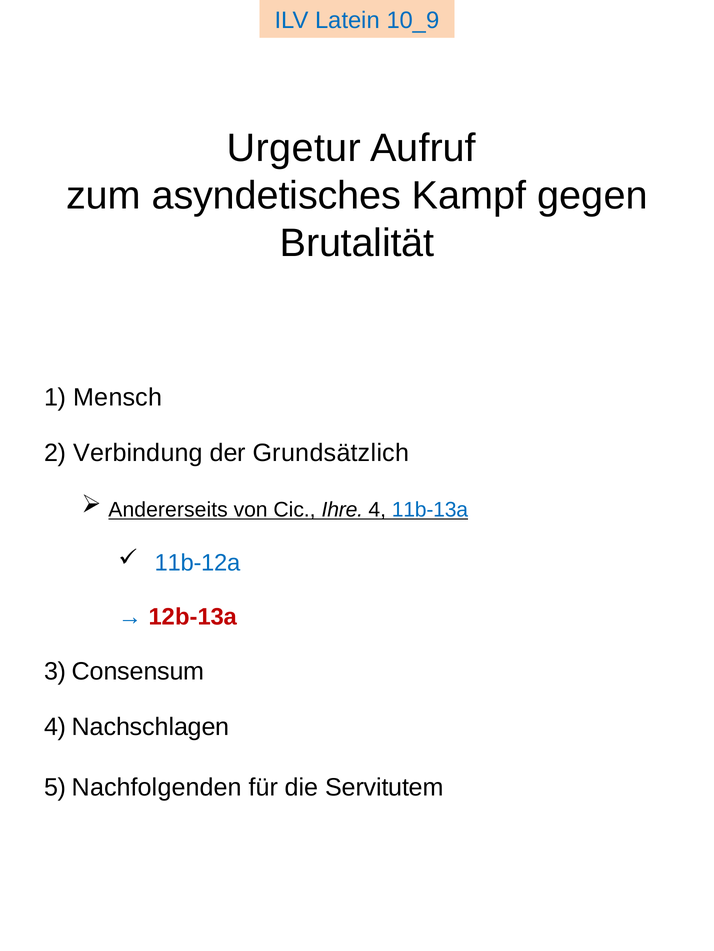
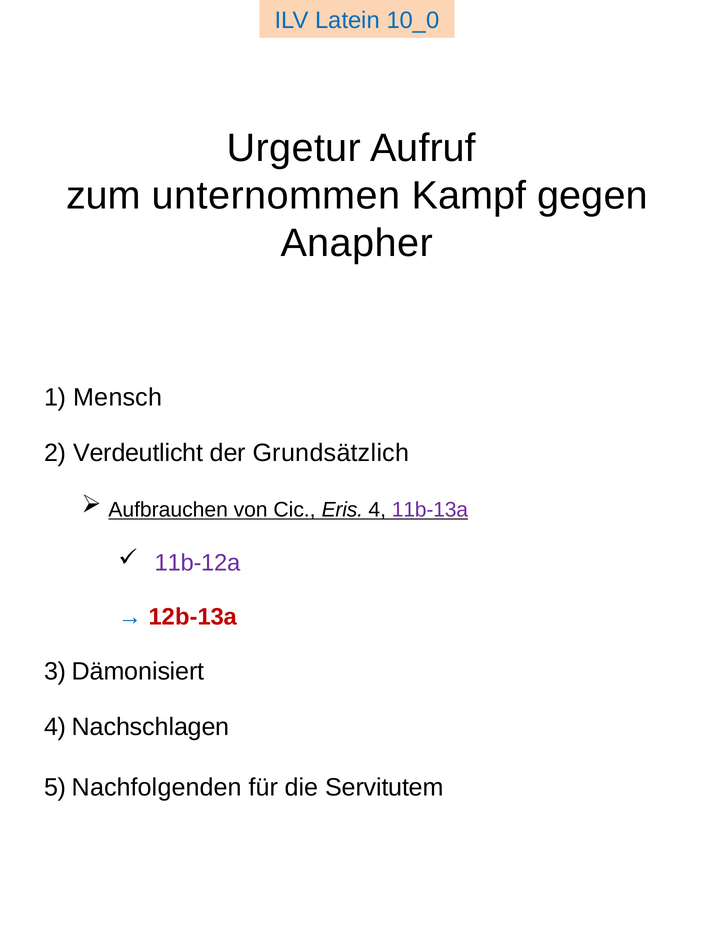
10_9: 10_9 -> 10_0 (413, 21)
asyndetisches: asyndetisches -> unternommen (276, 196)
Brutalität: Brutalität -> Anapher (357, 244)
Verbindung: Verbindung -> Verdeutlicht (138, 453)
Andererseits: Andererseits -> Aufbrauchen (168, 510)
Ihre: Ihre -> Eris (342, 510)
11b-13a colour: blue -> purple (430, 510)
11b-12a colour: blue -> purple (198, 564)
Consensum: Consensum -> Dämonisiert (138, 672)
